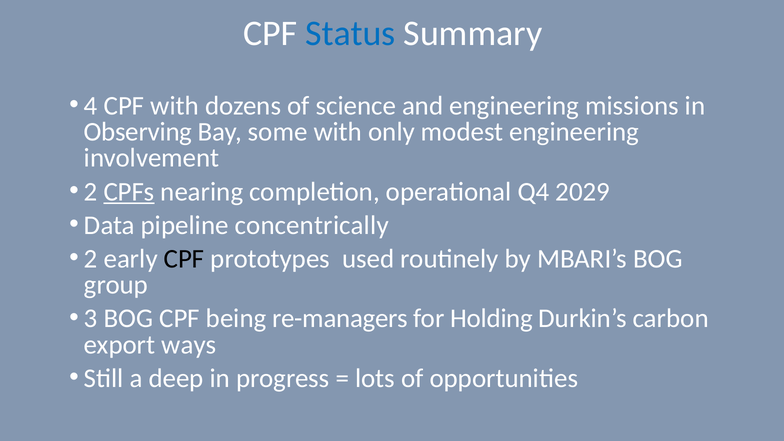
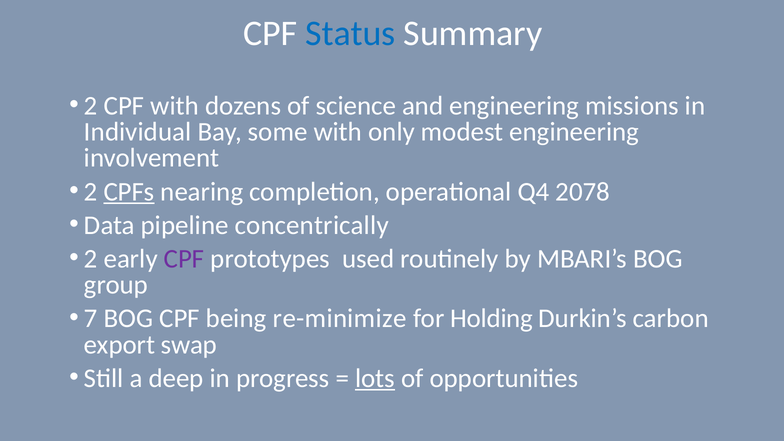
4: 4 -> 2 (91, 106)
Observing: Observing -> Individual (138, 132)
2029: 2029 -> 2078 (583, 192)
CPF colour: black -> purple (184, 259)
3: 3 -> 7 (91, 318)
re-managers: re-managers -> re-minimize (340, 318)
ways: ways -> swap (189, 345)
lots underline: none -> present (375, 378)
